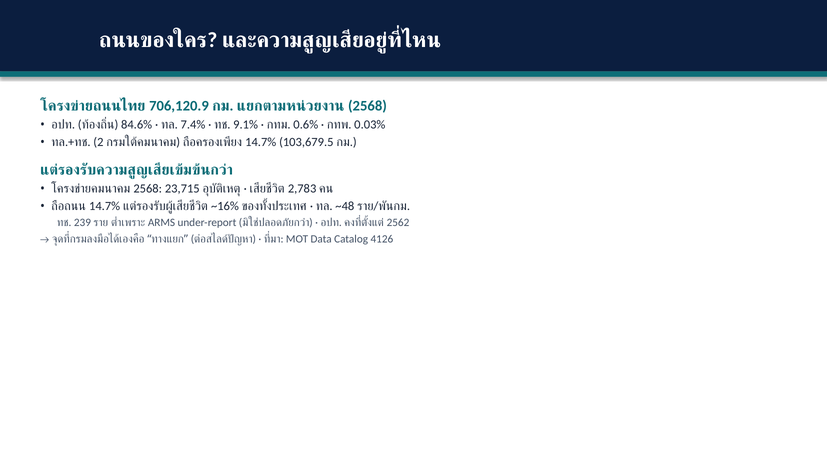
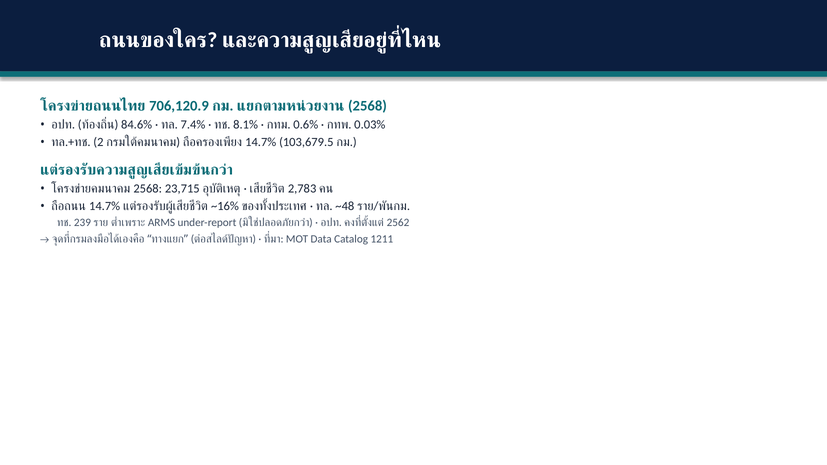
9.1%: 9.1% -> 8.1% (246, 125)
4126: 4126 -> 1211 (382, 239)
